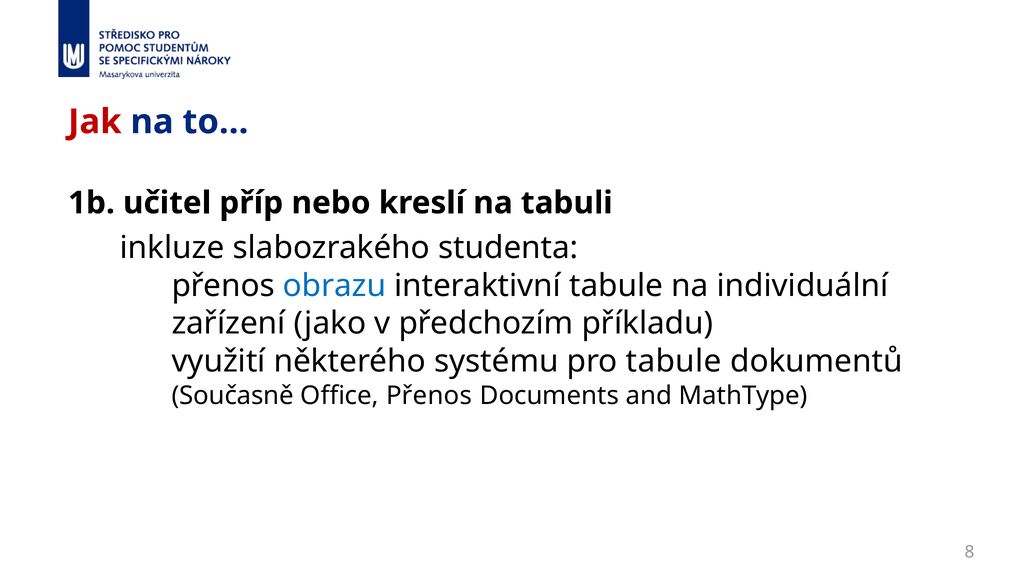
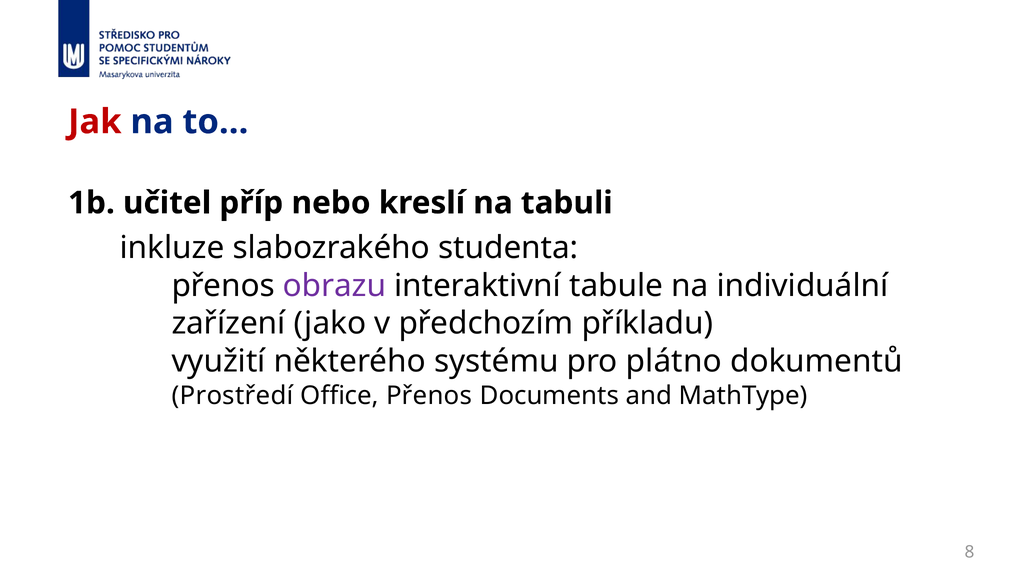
obrazu colour: blue -> purple (335, 286)
pro tabule: tabule -> plátno (674, 362)
Současně: Současně -> Prostředí (233, 396)
